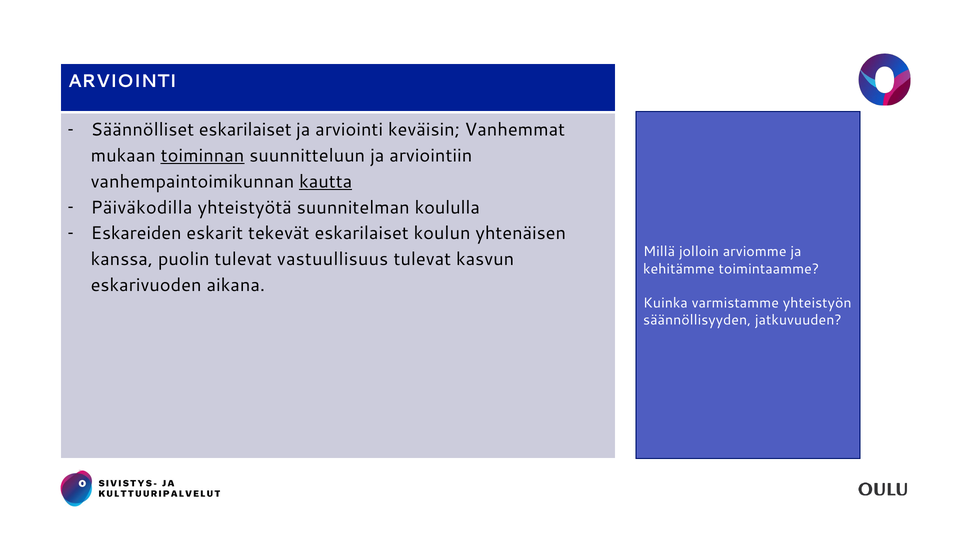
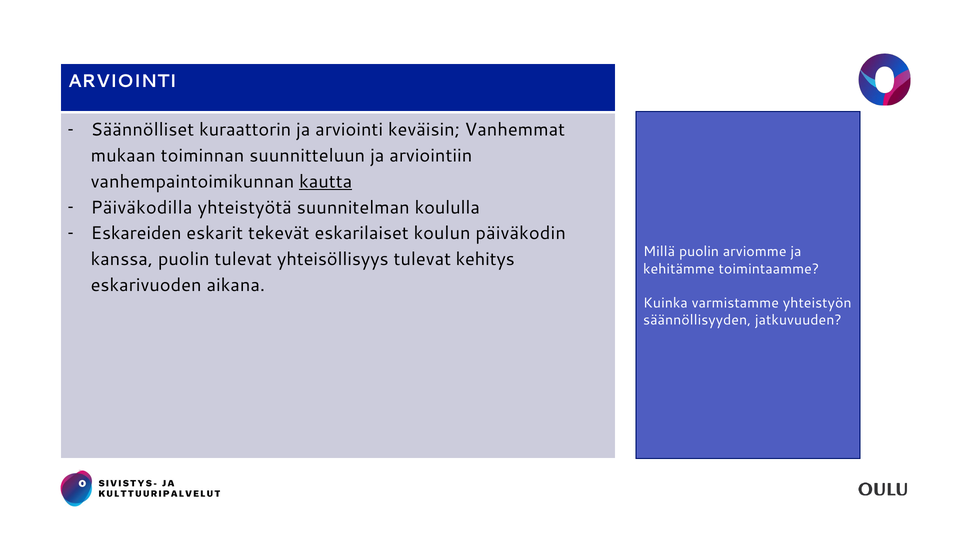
Säännölliset eskarilaiset: eskarilaiset -> kuraattorin (245, 130)
toiminnan underline: present -> none (203, 156)
yhtenäisen: yhtenäisen -> päiväkodin (521, 233)
Millä jolloin: jolloin -> puolin (699, 252)
vastuullisuus: vastuullisuus -> yhteisöllisyys (333, 259)
kasvun: kasvun -> kehitys (485, 259)
